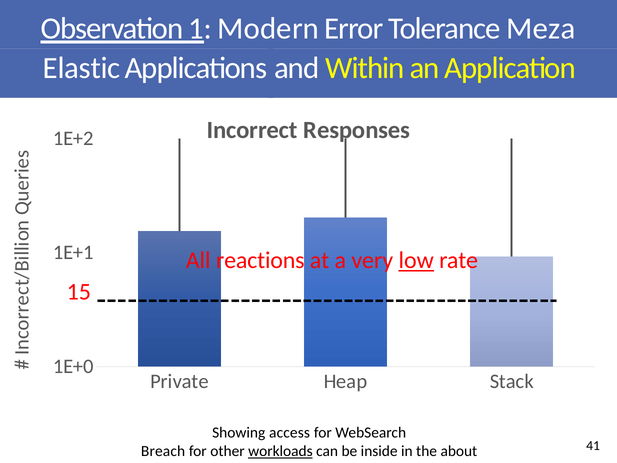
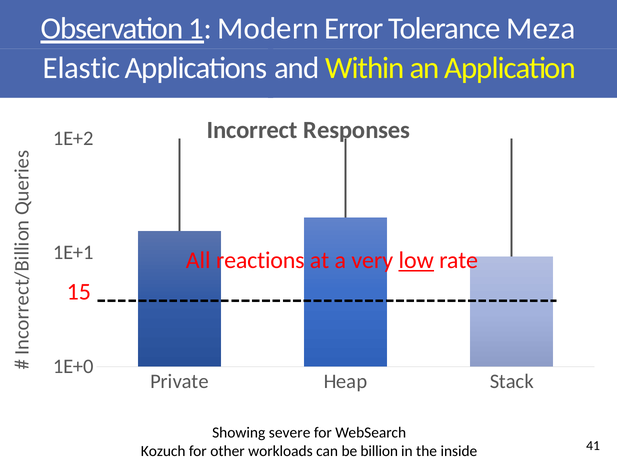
access: access -> severe (290, 432)
Breach: Breach -> Kozuch (163, 451)
workloads underline: present -> none (280, 451)
inside: inside -> billion (379, 451)
about: about -> inside (459, 451)
